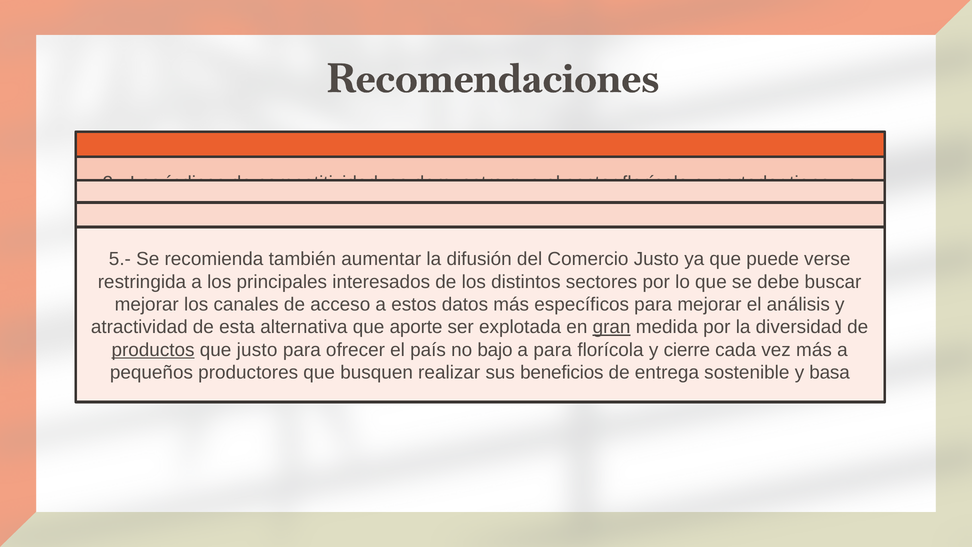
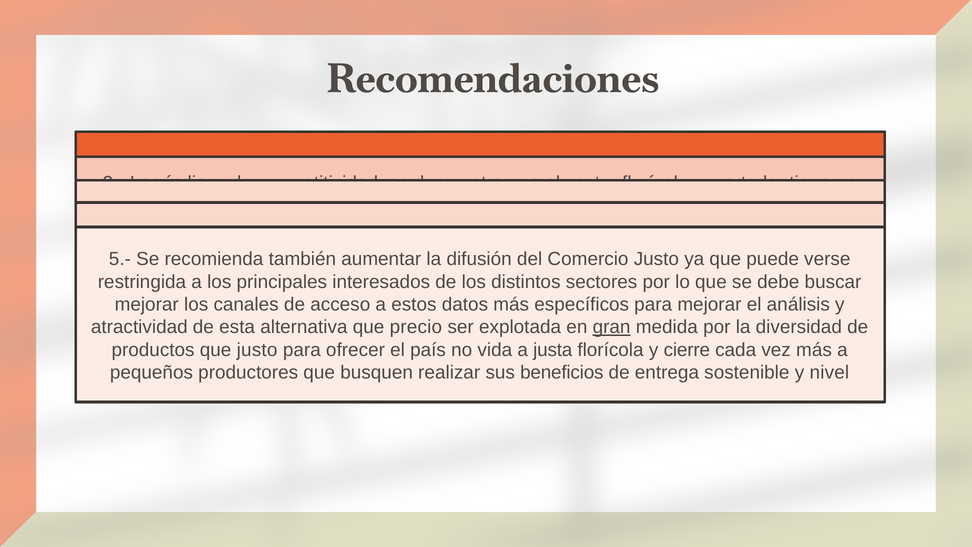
aporte: aporte -> precio (416, 327)
productos underline: present -> none (153, 350)
no bajo: bajo -> vida (495, 350)
a para: para -> justa (553, 350)
basa: basa -> nivel (829, 372)
